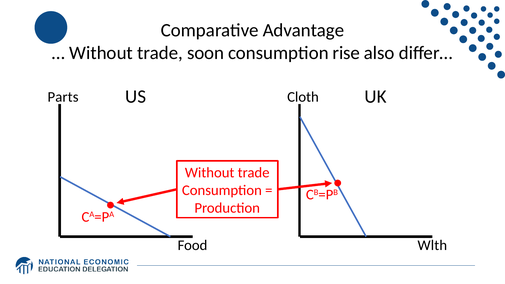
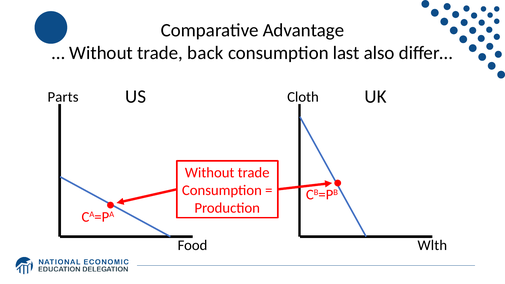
soon: soon -> back (205, 53)
rise: rise -> last (346, 53)
